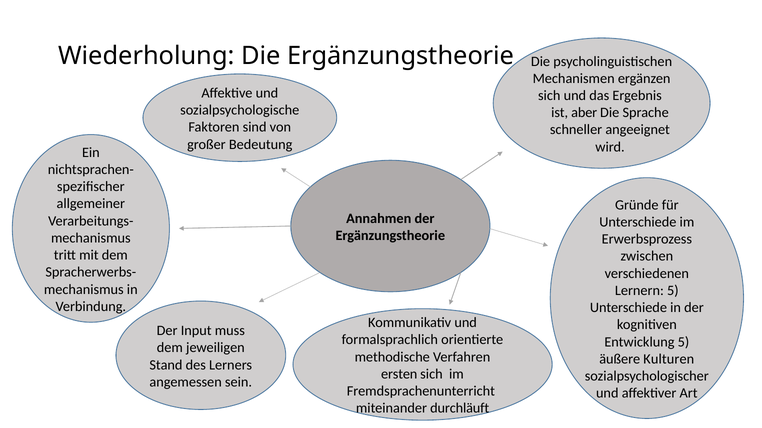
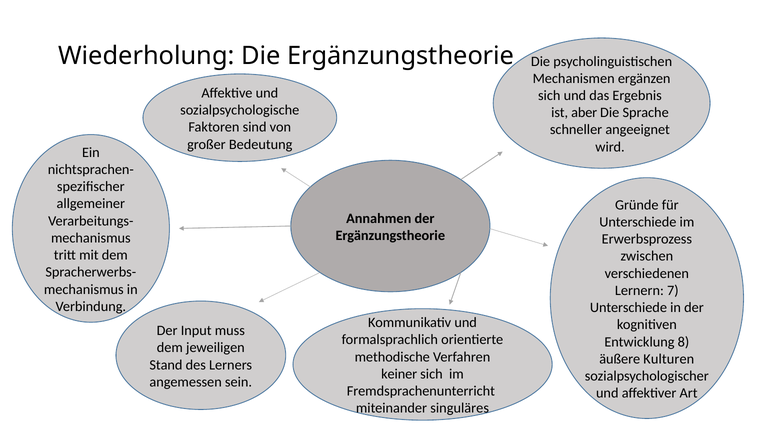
Lernern 5: 5 -> 7 (673, 291)
Entwicklung 5: 5 -> 8 (683, 342)
ersten: ersten -> keiner (399, 374)
durchläuft: durchläuft -> singuläres (460, 409)
